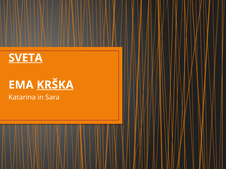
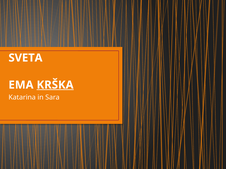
SVETA underline: present -> none (25, 58)
